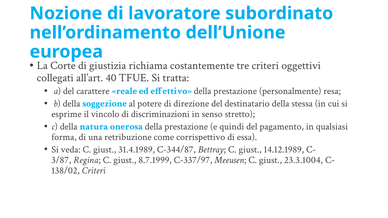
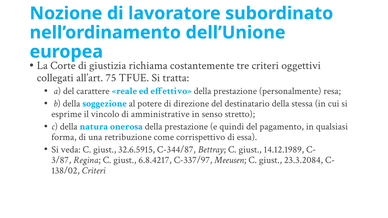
40: 40 -> 75 (111, 78)
discriminazioni: discriminazioni -> amministrative (160, 114)
31.4.1989: 31.4.1989 -> 32.6.5915 (137, 150)
8.7.1999: 8.7.1999 -> 6.8.4217 (155, 160)
23.3.1004: 23.3.1004 -> 23.3.2084 (303, 160)
